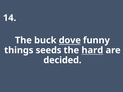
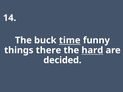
dove: dove -> time (70, 40)
seeds: seeds -> there (48, 50)
